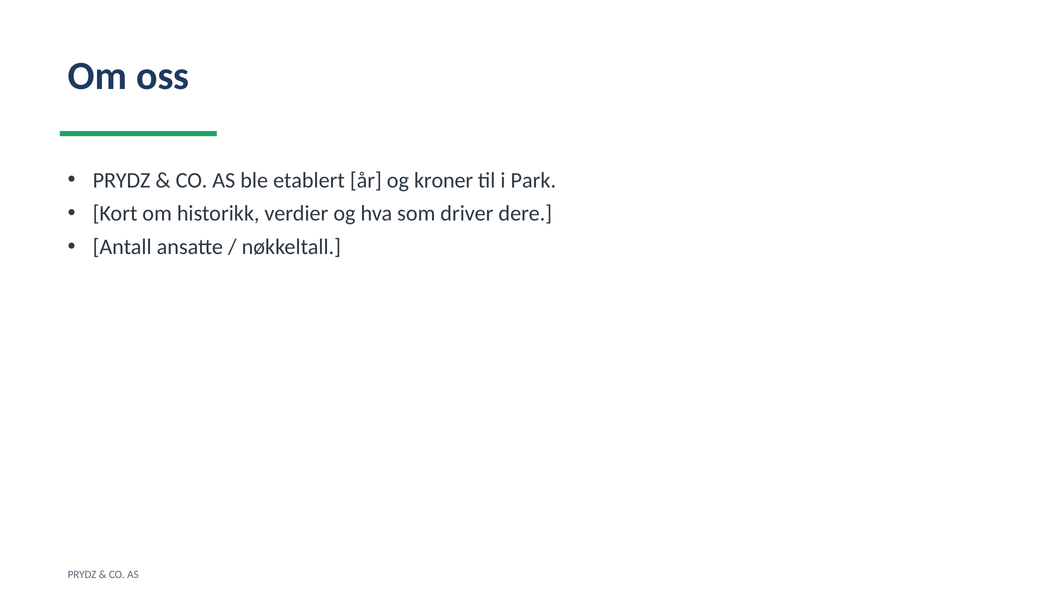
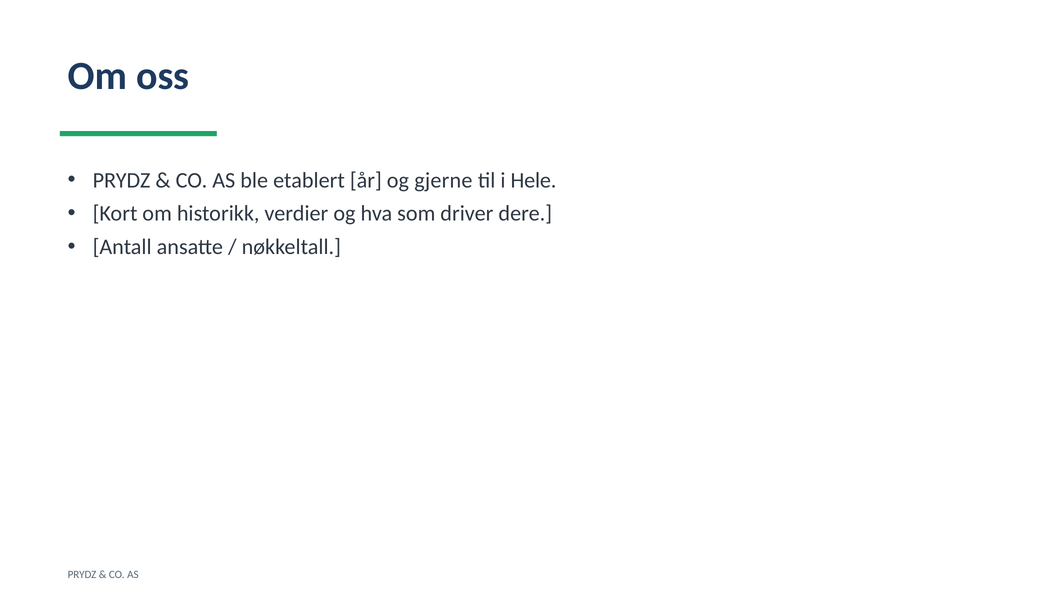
kroner: kroner -> gjerne (443, 180)
Park: Park -> Hele (533, 180)
